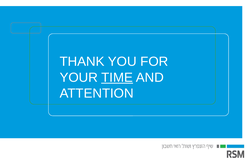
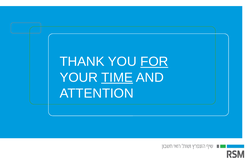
FOR underline: none -> present (154, 62)
